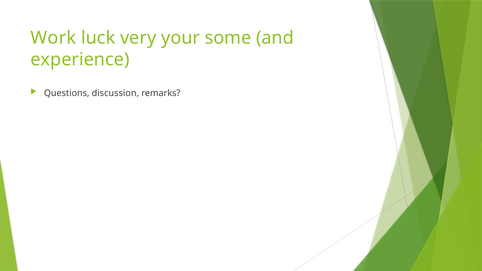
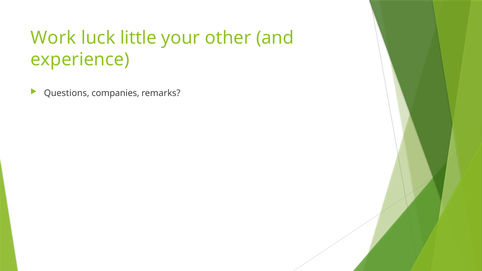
very: very -> little (138, 38)
some: some -> other (228, 38)
discussion: discussion -> companies (115, 93)
